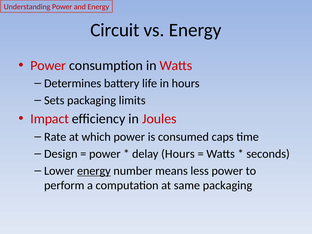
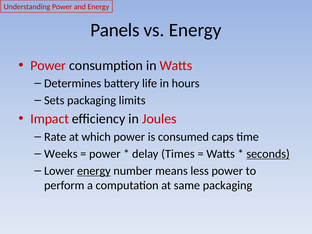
Circuit: Circuit -> Panels (115, 30)
Design: Design -> Weeks (61, 154)
delay Hours: Hours -> Times (178, 154)
seconds underline: none -> present (268, 154)
